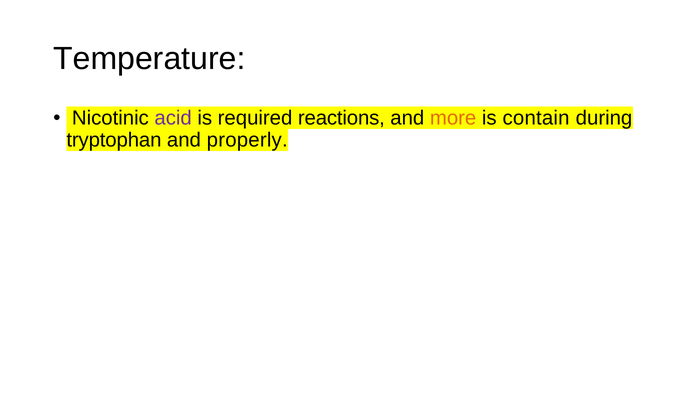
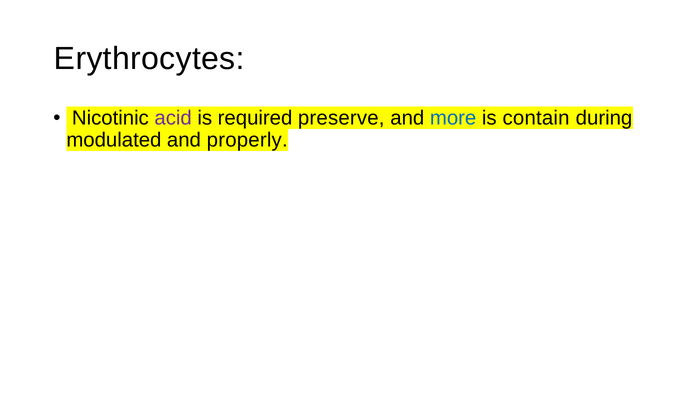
Temperature: Temperature -> Erythrocytes (149, 59)
reactions: reactions -> preserve (341, 118)
more colour: orange -> blue (453, 118)
tryptophan: tryptophan -> modulated (114, 140)
